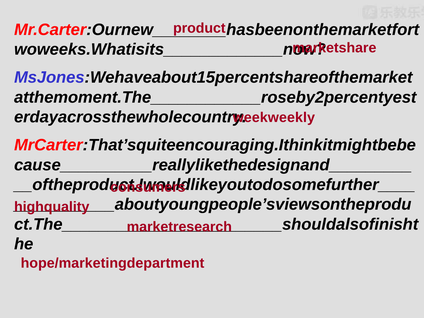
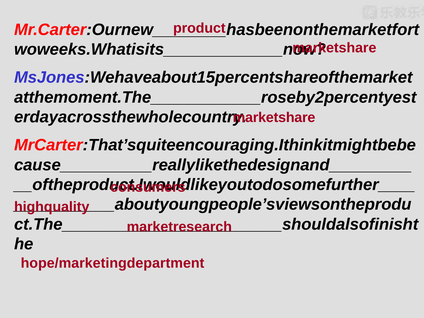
weekweekly: weekweekly -> marketshare (274, 118)
